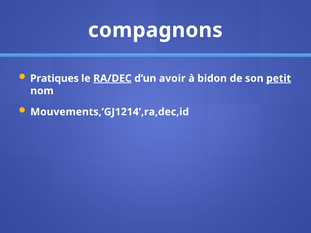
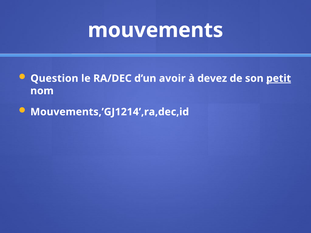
compagnons: compagnons -> mouvements (156, 30)
Pratiques: Pratiques -> Question (54, 78)
RA/DEC underline: present -> none (112, 78)
bidon: bidon -> devez (212, 78)
